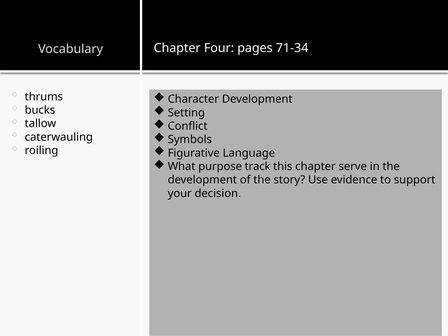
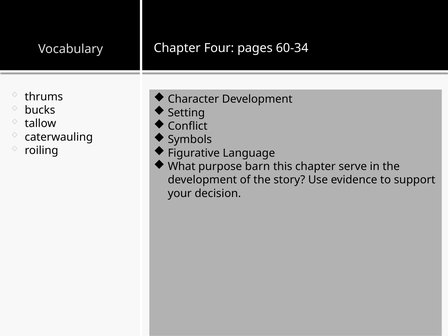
71-34: 71-34 -> 60-34 (292, 48)
track: track -> barn (258, 166)
